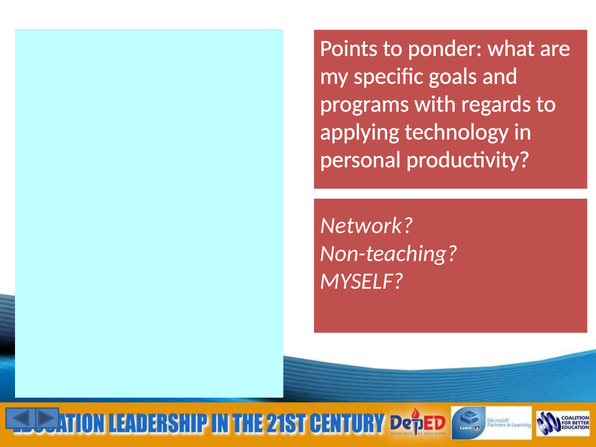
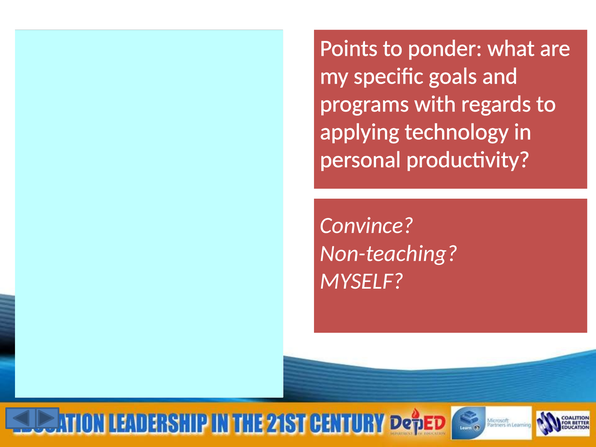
Network: Network -> Convince (367, 226)
